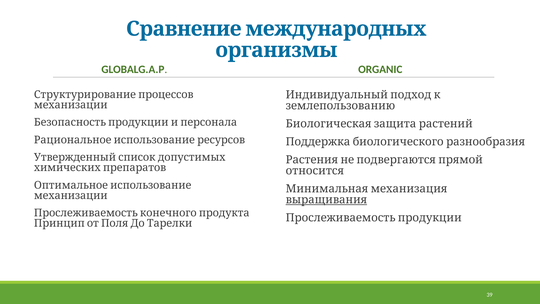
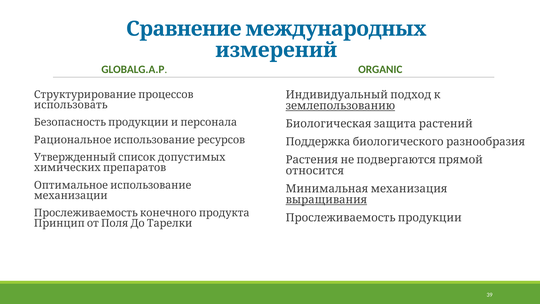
организмы: организмы -> измерений (276, 50)
механизации: механизации -> использовать (71, 105)
землепользованию underline: none -> present (340, 106)
